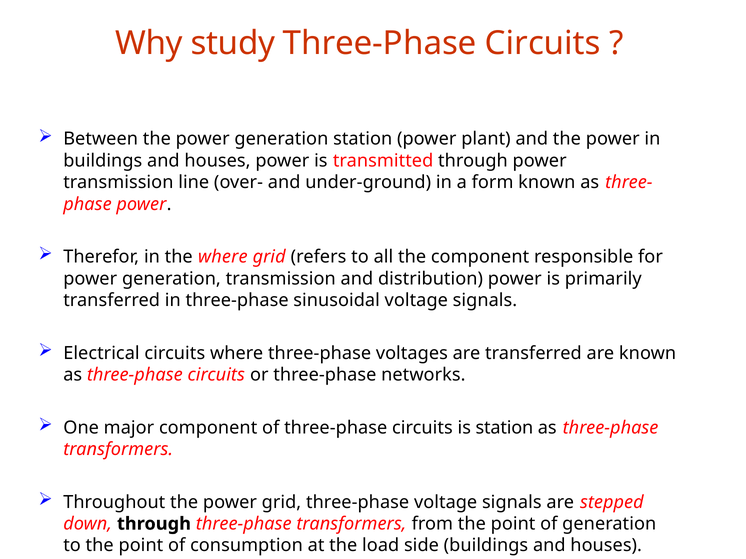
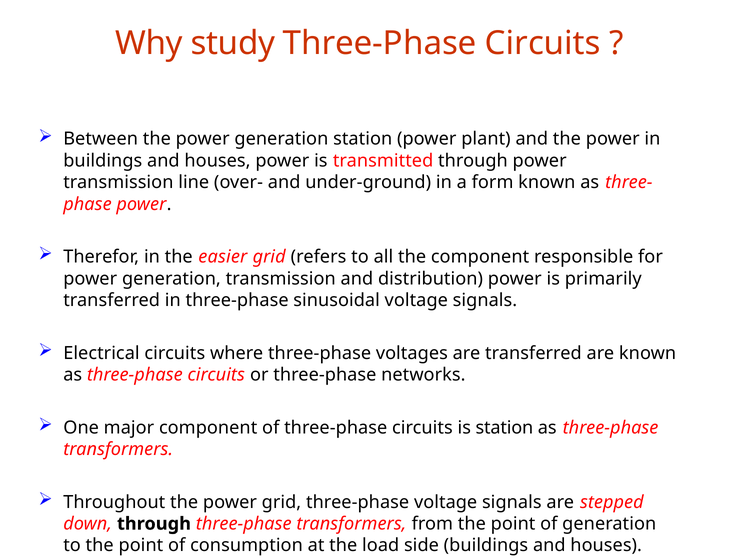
the where: where -> easier (223, 257)
